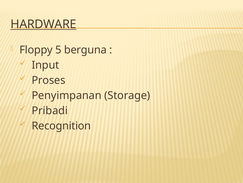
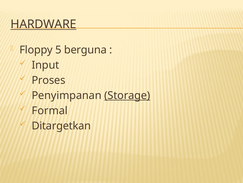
Storage underline: none -> present (127, 95)
Pribadi: Pribadi -> Formal (50, 110)
Recognition: Recognition -> Ditargetkan (61, 125)
